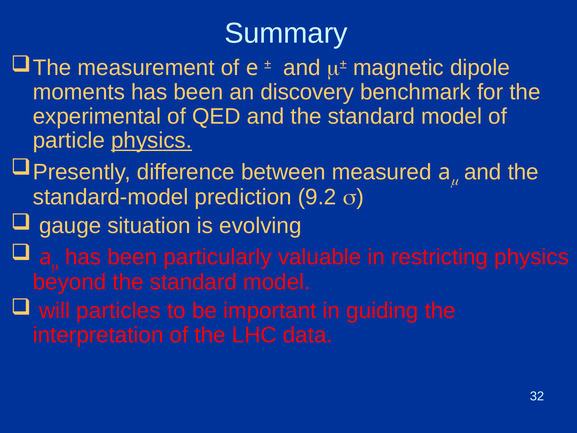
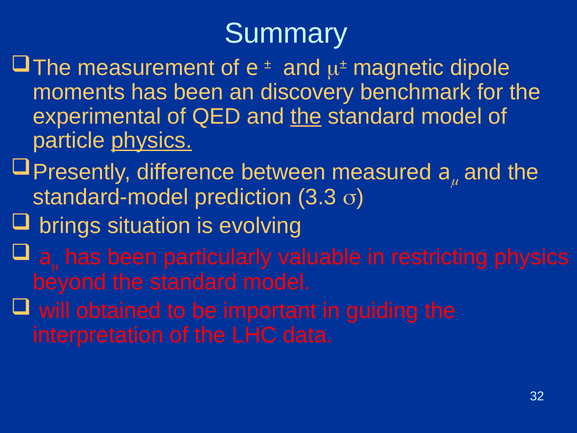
the underline: none -> present (306, 116)
9.2: 9.2 -> 3.3 (317, 197)
gauge: gauge -> brings (70, 226)
particles: particles -> obtained (119, 311)
